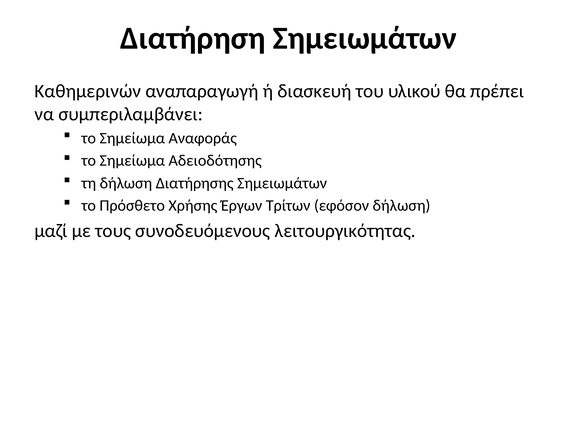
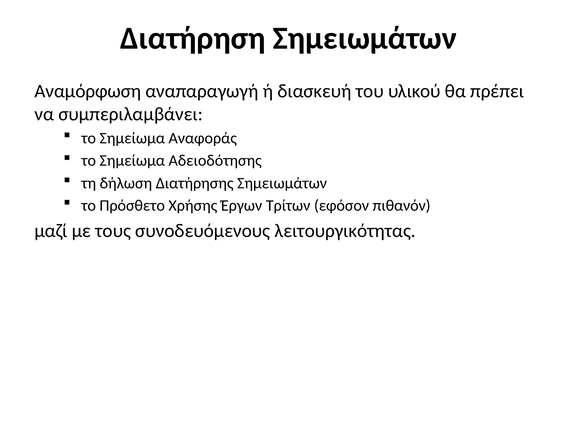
Καθημερινών: Καθημερινών -> Αναμόρφωση (88, 91)
εφόσον δήλωση: δήλωση -> πιθανόν (402, 206)
